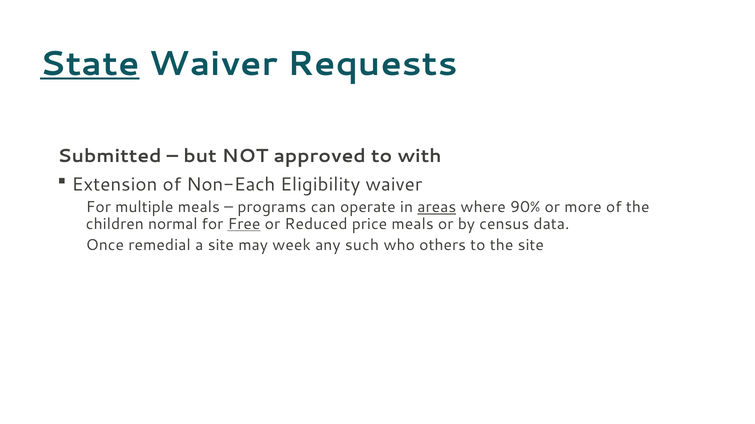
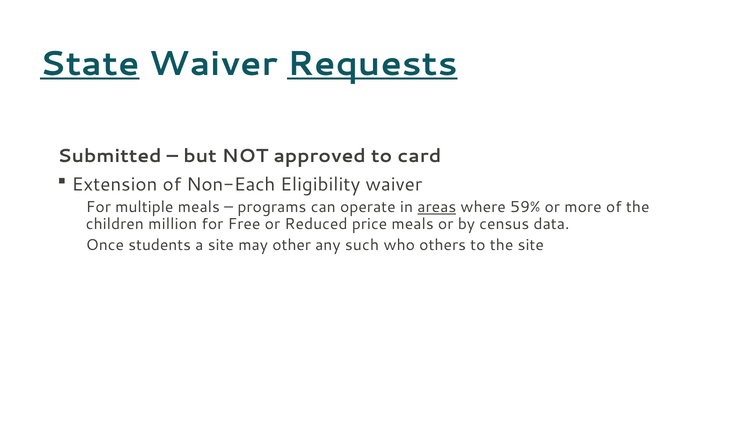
Requests underline: none -> present (372, 64)
with: with -> card (419, 156)
90%: 90% -> 59% (525, 207)
normal: normal -> million (173, 224)
Free underline: present -> none (244, 224)
remedial: remedial -> students (160, 245)
week: week -> other (292, 245)
